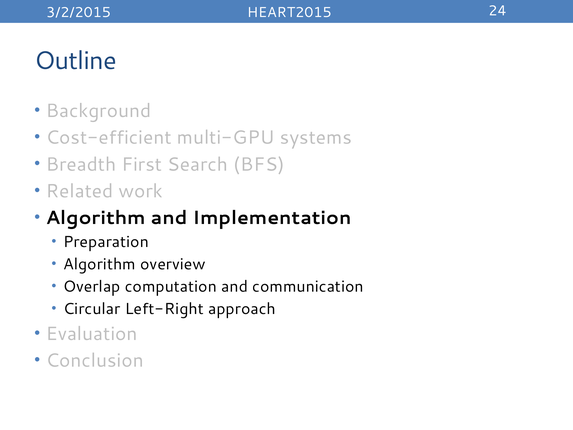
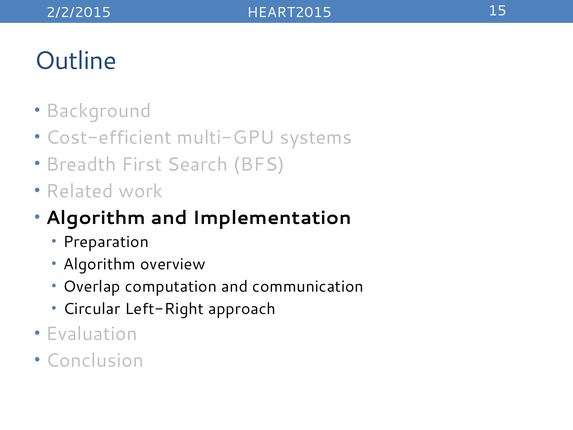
3/2/2015: 3/2/2015 -> 2/2/2015 (79, 12)
24: 24 -> 15 (497, 11)
